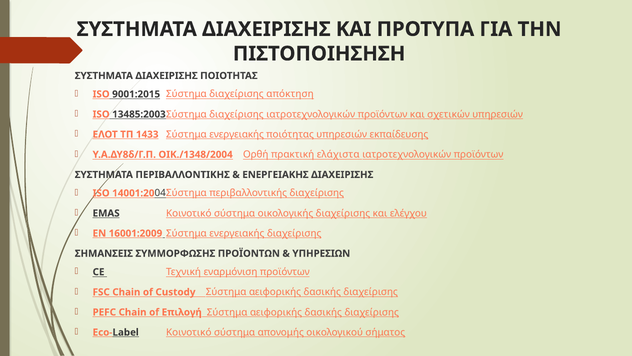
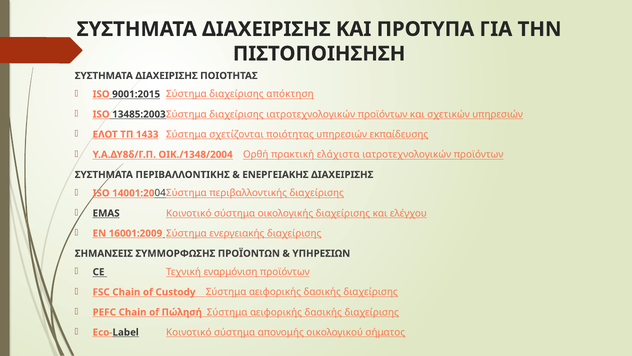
1433 Σύστημα ενεργειακής: ενεργειακής -> σχετίζονται (237, 134)
Επιλογή: Επιλογή -> Πώλησή (182, 312)
